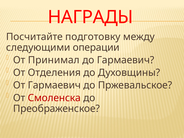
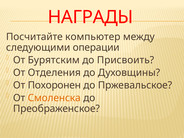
подготовку: подготовку -> компьютер (93, 37)
Принимал: Принимал -> Бурятским (54, 60)
до Гармаевич: Гармаевич -> Присвоить (126, 60)
От Гармаевич: Гармаевич -> Похоронен (54, 85)
Смоленска colour: red -> orange (54, 98)
